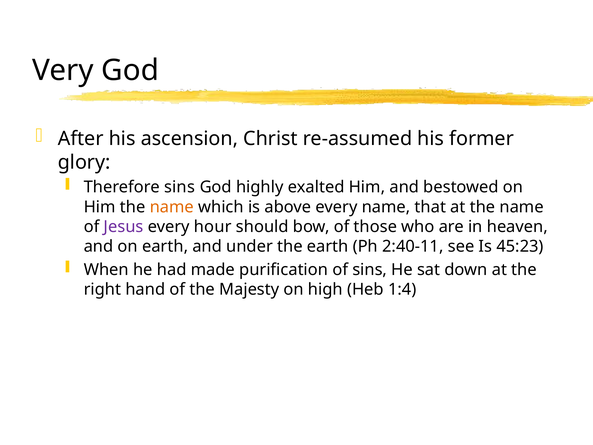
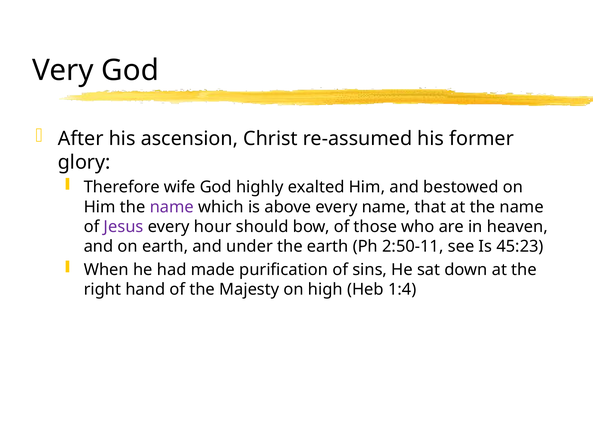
Therefore sins: sins -> wife (180, 187)
name colour: orange -> purple (172, 207)
2:40-11: 2:40-11 -> 2:50-11 (413, 246)
